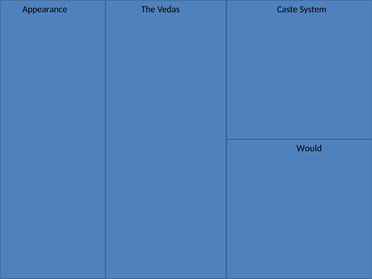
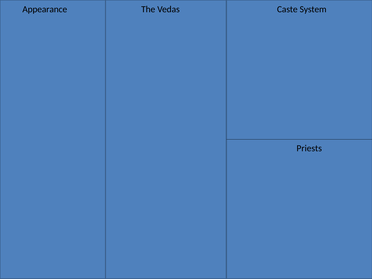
Would: Would -> Priests (309, 148)
